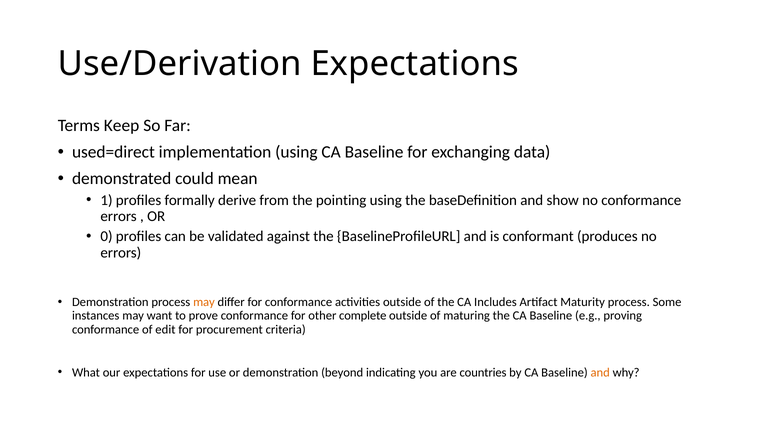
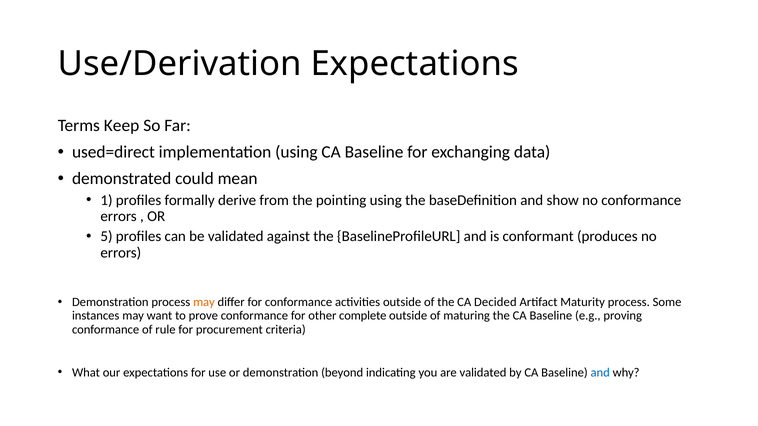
0: 0 -> 5 (106, 237)
Includes: Includes -> Decided (495, 302)
edit: edit -> rule (165, 330)
are countries: countries -> validated (483, 373)
and colour: orange -> blue (600, 373)
